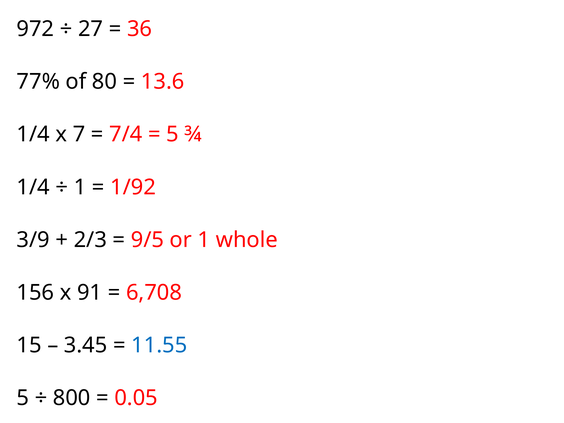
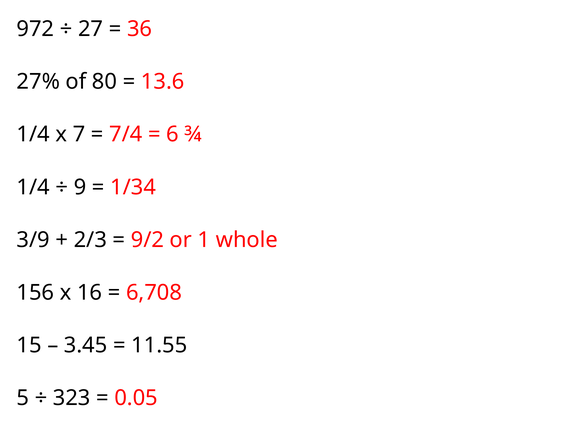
77%: 77% -> 27% (38, 82)
5: 5 -> 6 (173, 134)
1: 1 -> 9 (80, 187)
1/92: 1/92 -> 1/34 (133, 187)
9/5: 9/5 -> 9/2 (147, 240)
91: 91 -> 16 (90, 292)
11.55 colour: blue -> black (159, 345)
800: 800 -> 323 (72, 398)
